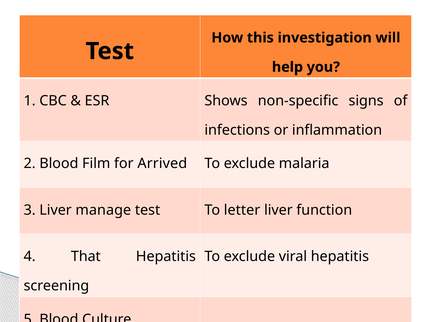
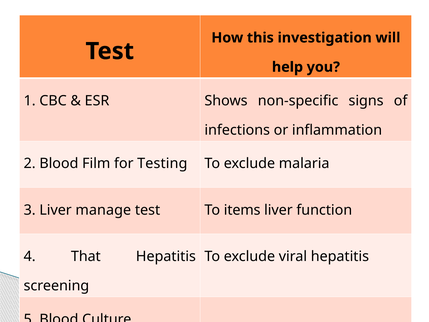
Arrived: Arrived -> Testing (162, 163)
letter: letter -> items (242, 210)
